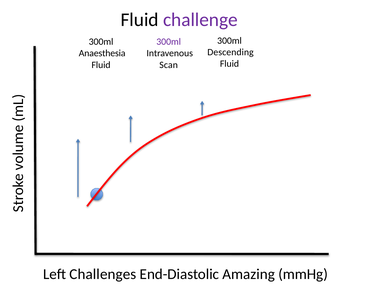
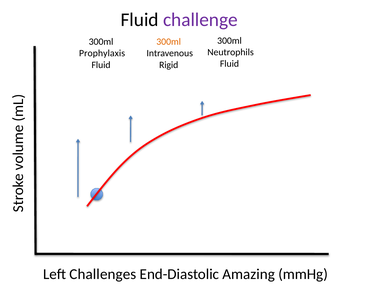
300ml colour: purple -> orange (169, 42)
Descending: Descending -> Neutrophils (231, 52)
Anaesthesia: Anaesthesia -> Prophylaxis (102, 53)
Scan: Scan -> Rigid (169, 65)
